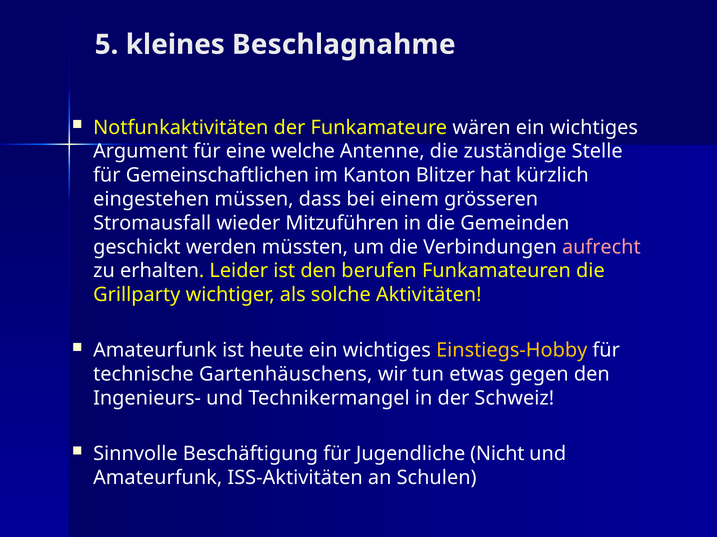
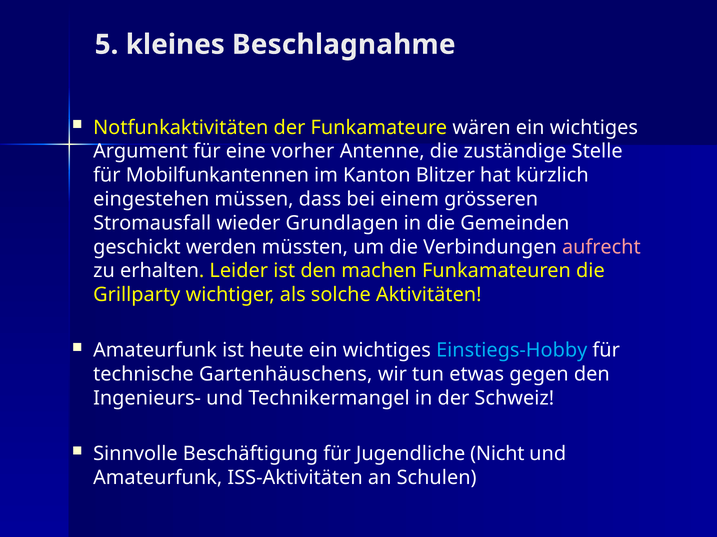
welche: welche -> vorher (303, 152)
Gemeinschaftlichen: Gemeinschaftlichen -> Mobilfunkantennen (217, 176)
Mitzuführen: Mitzuführen -> Grundlagen (342, 223)
berufen: berufen -> machen (379, 271)
Einstiegs-Hobby colour: yellow -> light blue (512, 351)
